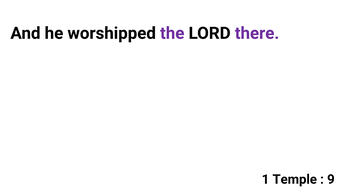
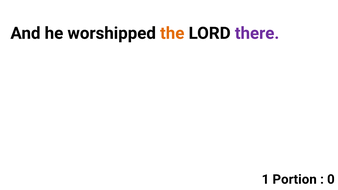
the colour: purple -> orange (172, 33)
Temple: Temple -> Portion (295, 179)
9: 9 -> 0 (331, 179)
